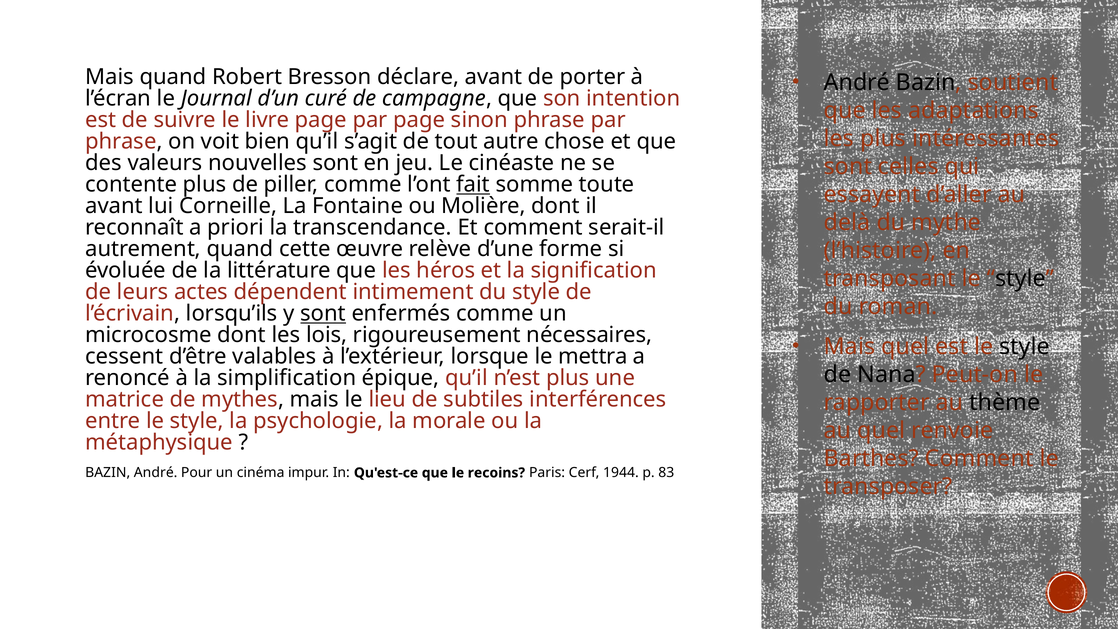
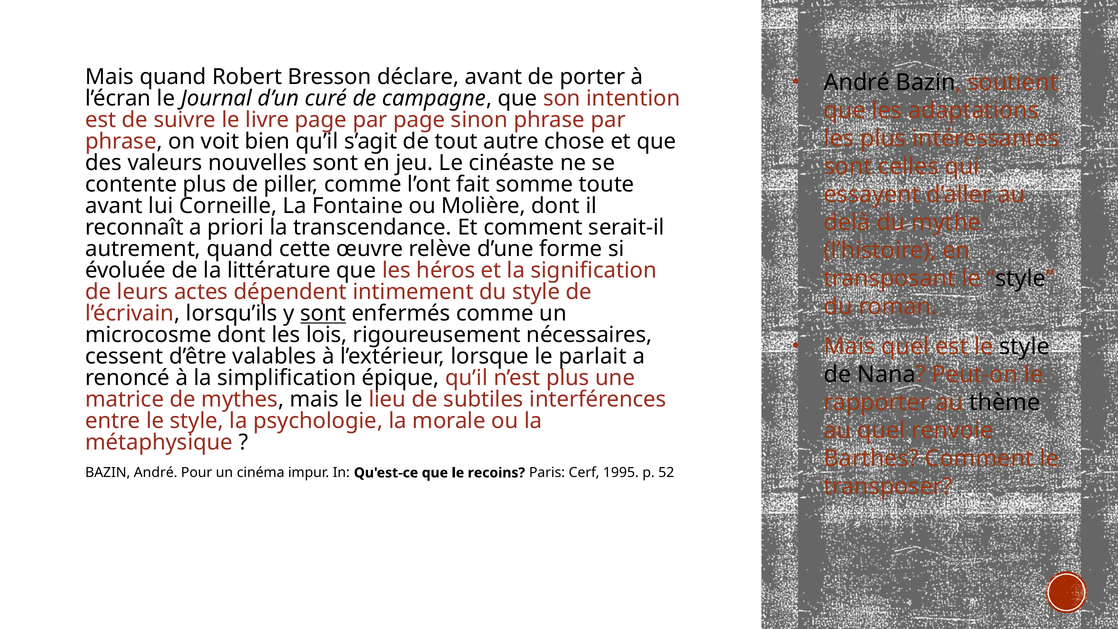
fait underline: present -> none (473, 184)
mettra: mettra -> parlait (593, 356)
1944: 1944 -> 1995 (621, 473)
83: 83 -> 52 (666, 473)
